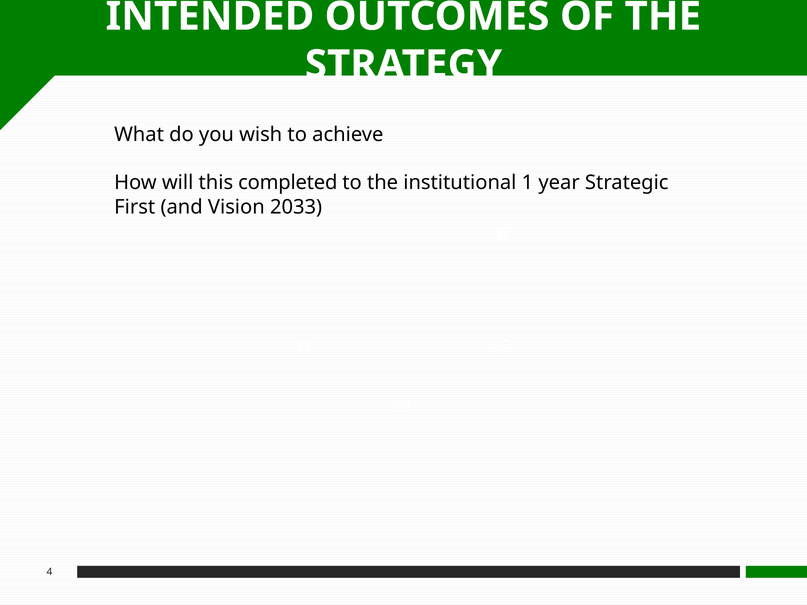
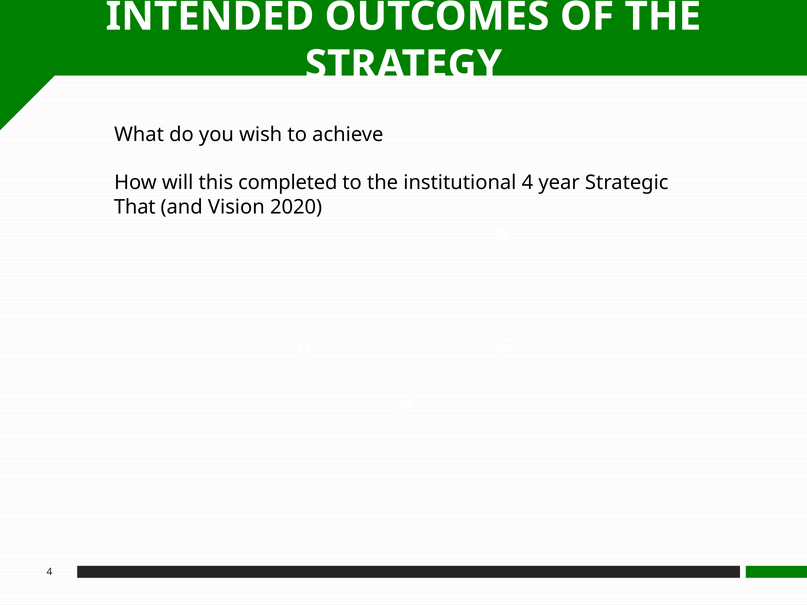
institutional 1: 1 -> 4 (527, 183)
First: First -> That (135, 207)
2033: 2033 -> 2020 (296, 207)
